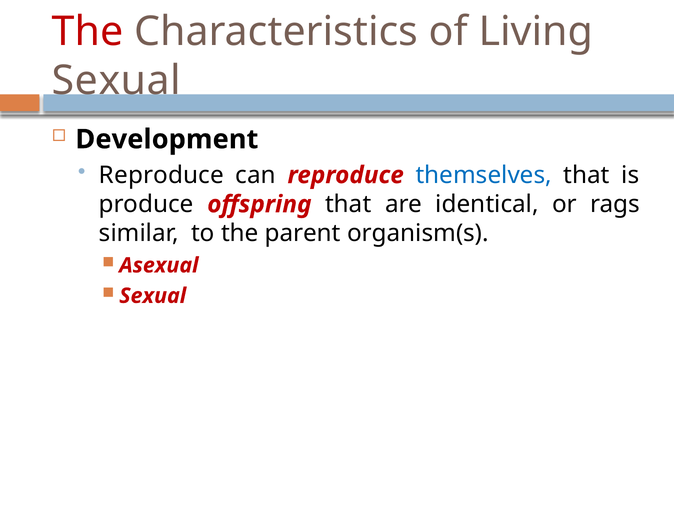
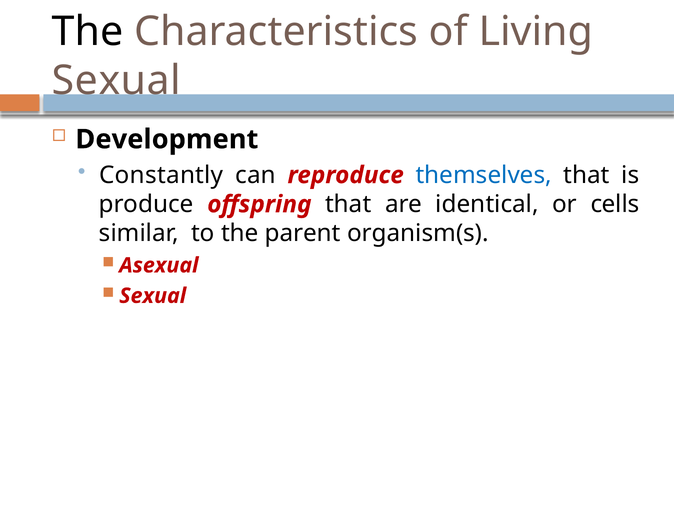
The colour: red -> black (88, 32)
Reproduce: Reproduce -> Constantly (161, 175)
rags: rags -> cells (615, 204)
